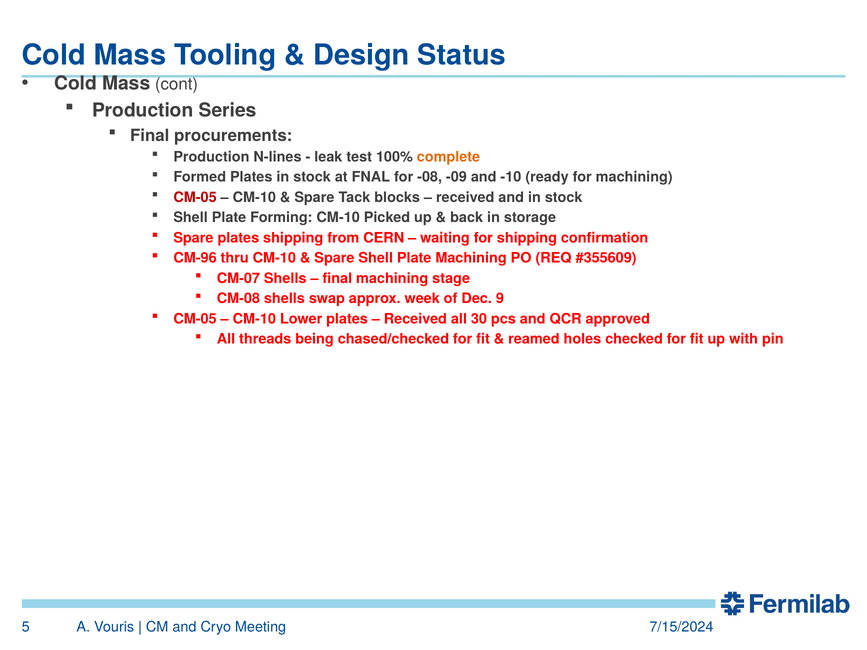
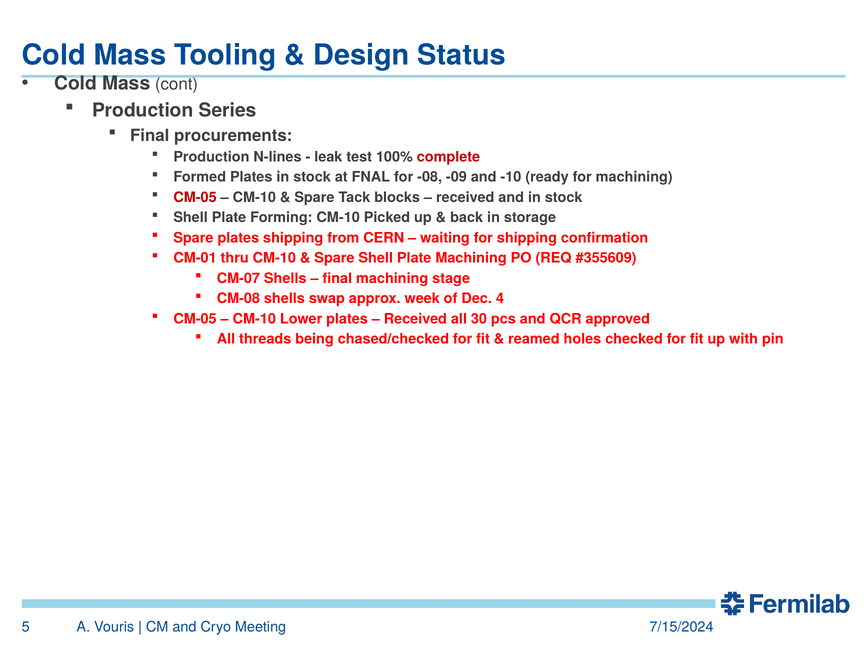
complete colour: orange -> red (448, 157)
CM-96: CM-96 -> CM-01 (195, 258)
9: 9 -> 4 (500, 299)
